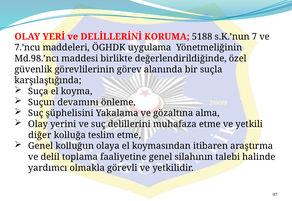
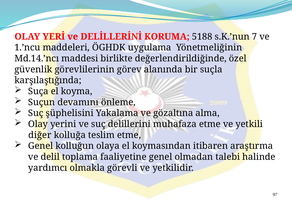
7.’ncu: 7.’ncu -> 1.’ncu (27, 48)
Md.98.’ncı: Md.98.’ncı -> Md.14.’ncı (37, 59)
silahının: silahının -> olmadan (194, 157)
